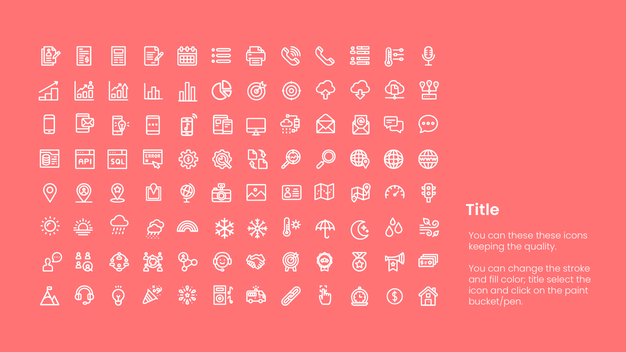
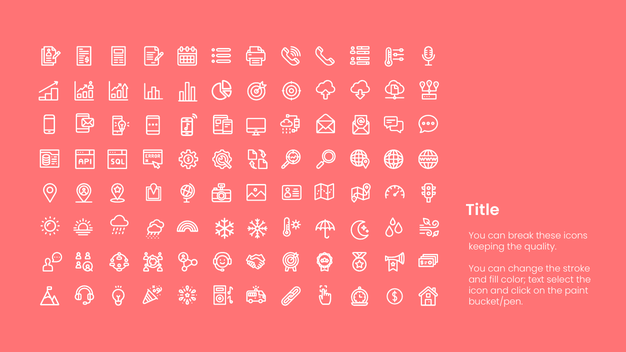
can these: these -> break (521, 236)
color title: title -> text (536, 280)
